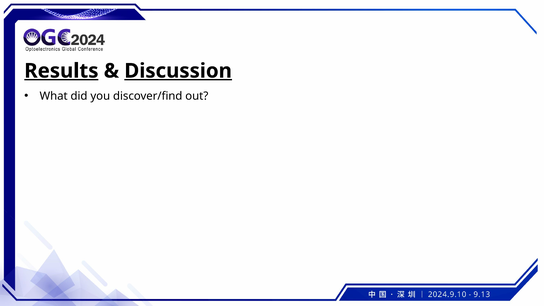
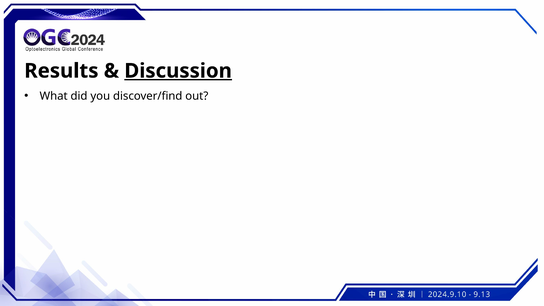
Results underline: present -> none (61, 71)
